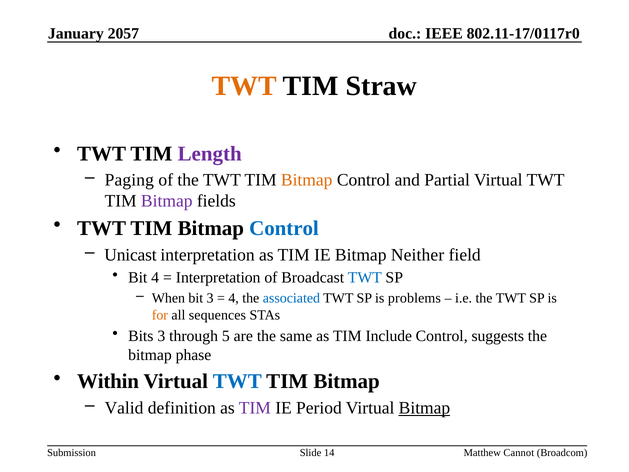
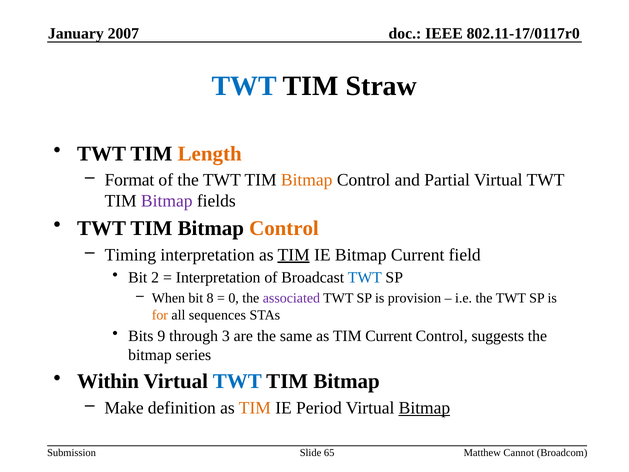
2057: 2057 -> 2007 (123, 34)
TWT colour: orange -> blue (244, 86)
Length colour: purple -> orange (210, 153)
Paging: Paging -> Format (129, 180)
Control colour: blue -> orange (284, 228)
Unicast: Unicast -> Timing (130, 255)
TIM underline: none -> present (294, 255)
Bitmap Neither: Neither -> Current (418, 255)
Bit 4: 4 -> 2 (155, 278)
bit 3: 3 -> 8 (210, 298)
4: 4 -> 0 (234, 298)
associated colour: blue -> purple (291, 298)
problems: problems -> provision (414, 298)
Bits 3: 3 -> 9 (161, 336)
5: 5 -> 3 (226, 336)
TIM Include: Include -> Current (389, 336)
phase: phase -> series (193, 355)
Valid: Valid -> Make (124, 408)
TIM colour: purple -> orange (255, 408)
14: 14 -> 65 (329, 452)
